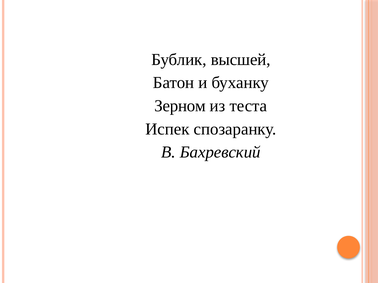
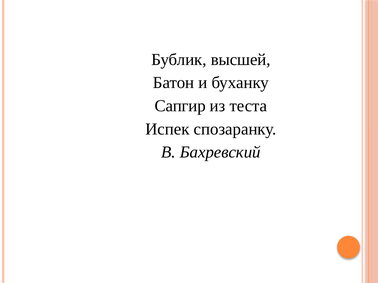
Зерном: Зерном -> Сапгир (180, 106)
